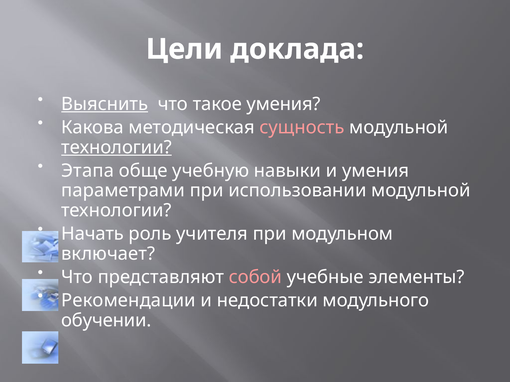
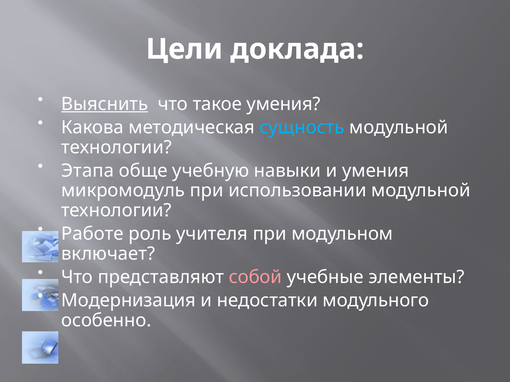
сущность colour: pink -> light blue (302, 128)
технологии underline: present -> none (116, 147)
параметрами: параметрами -> микромодуль (123, 191)
Начать: Начать -> Работе (92, 234)
Рекомендации: Рекомендации -> Модернизация (129, 301)
обучении: обучении -> особенно (106, 321)
